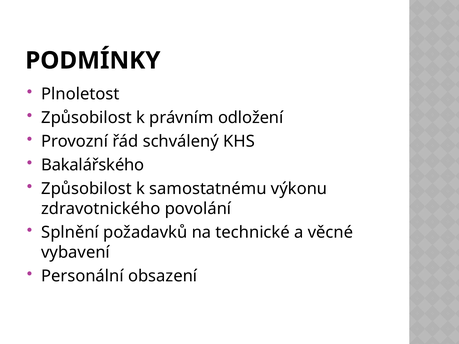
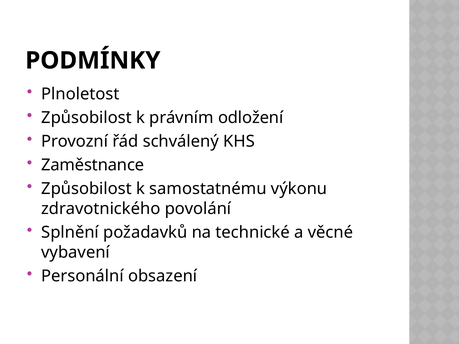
Bakalářského: Bakalářského -> Zaměstnance (93, 165)
